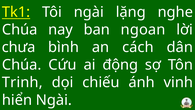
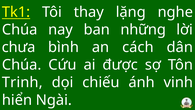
Tôi ngài: ngài -> thay (89, 12)
ngoan: ngoan -> những (143, 30)
động: động -> được (120, 65)
